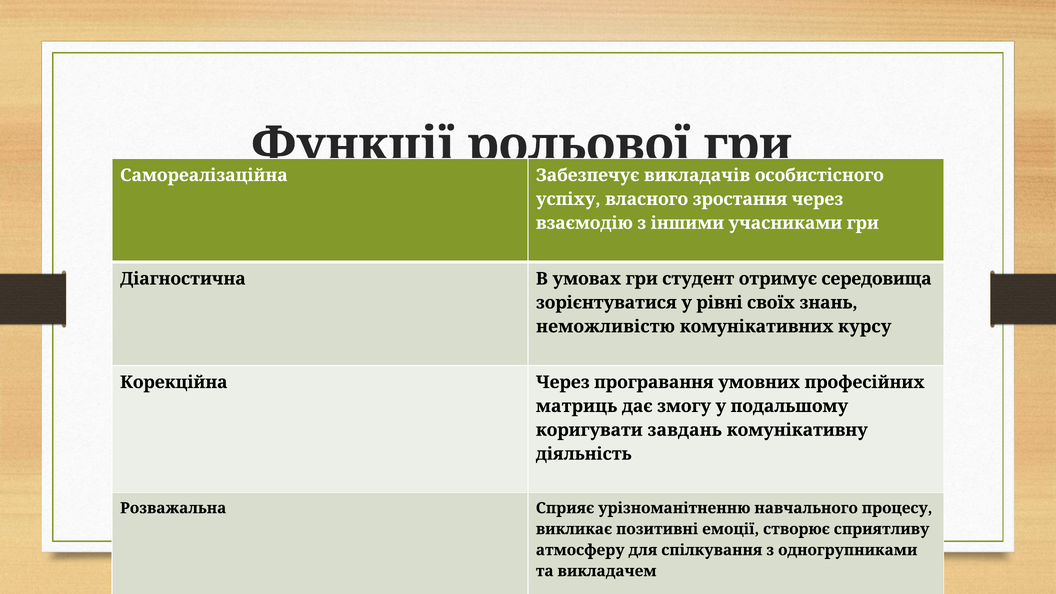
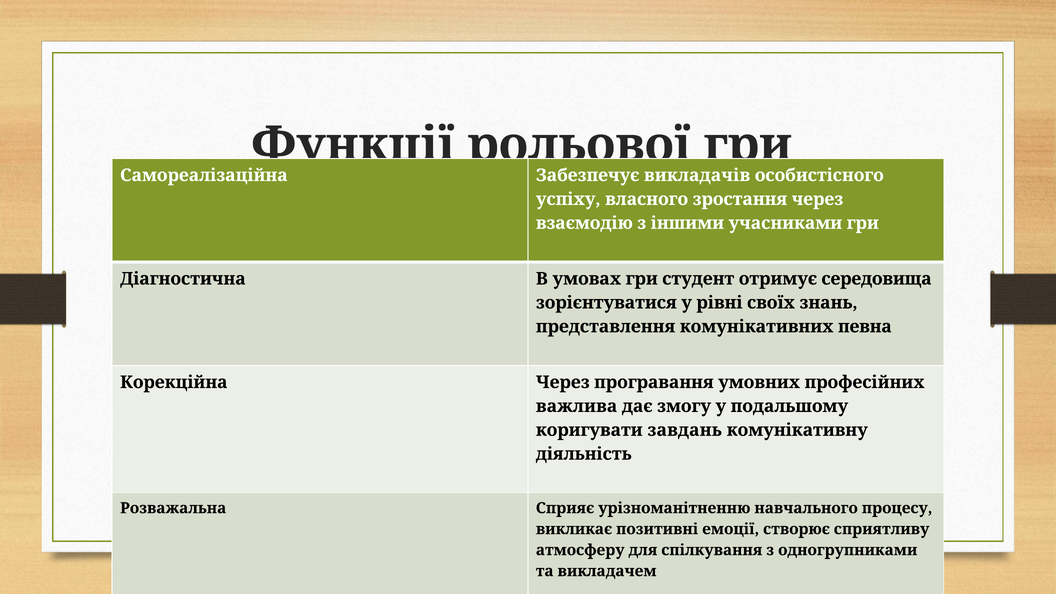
неможливістю: неможливістю -> представлення (606, 327)
курсу: курсу -> певна (865, 327)
матриць: матриць -> важлива (577, 406)
